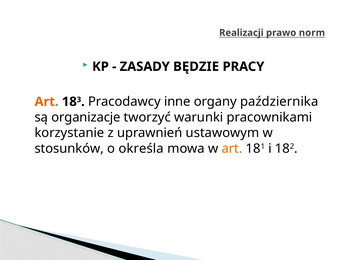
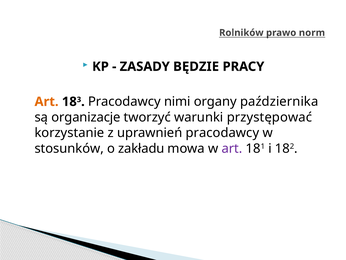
Realizacji: Realizacji -> Rolników (241, 33)
inne: inne -> nimi (177, 101)
pracownikami: pracownikami -> przystępować (269, 117)
uprawnień ustawowym: ustawowym -> pracodawcy (222, 133)
określa: określa -> zakładu (141, 148)
art colour: orange -> purple (232, 148)
